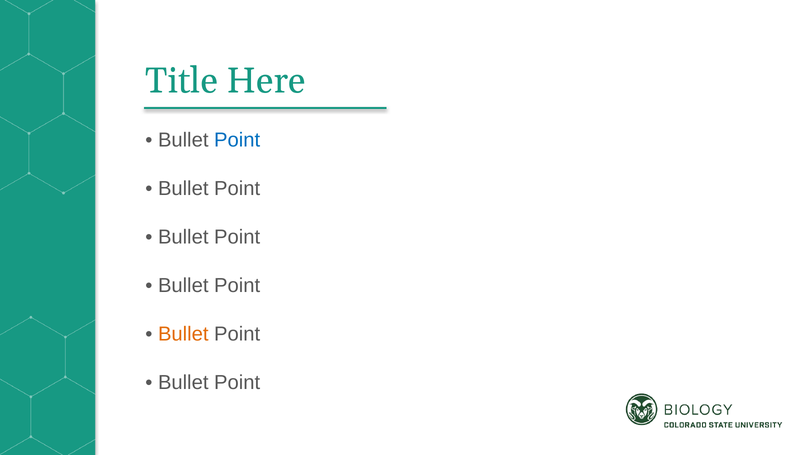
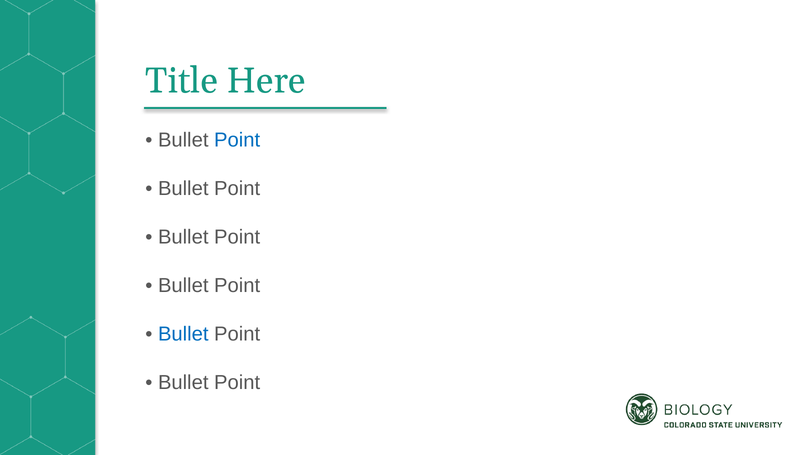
Bullet colour: orange -> blue (183, 334)
